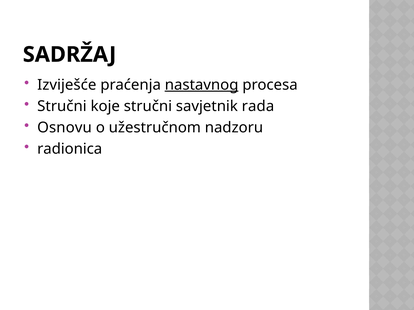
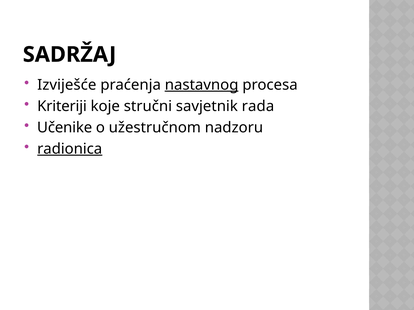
Stručni: Stručni -> Kriteriji (62, 106)
Osnovu: Osnovu -> Učenike (65, 128)
radionica underline: none -> present (70, 149)
